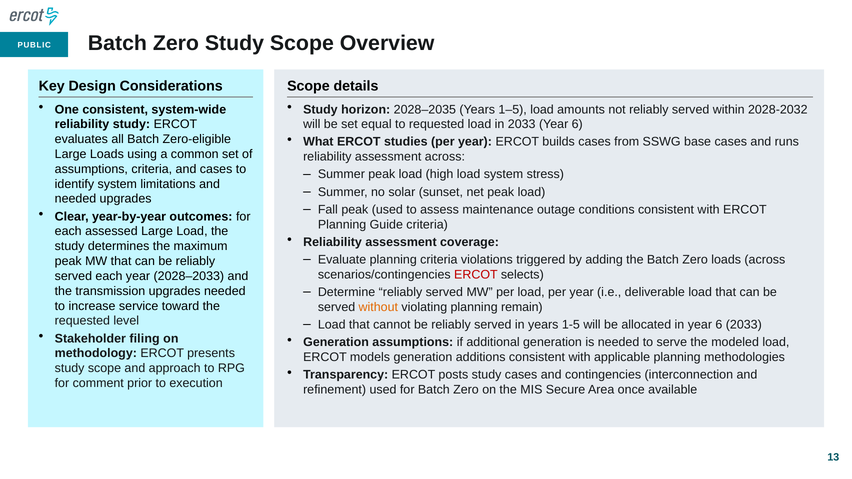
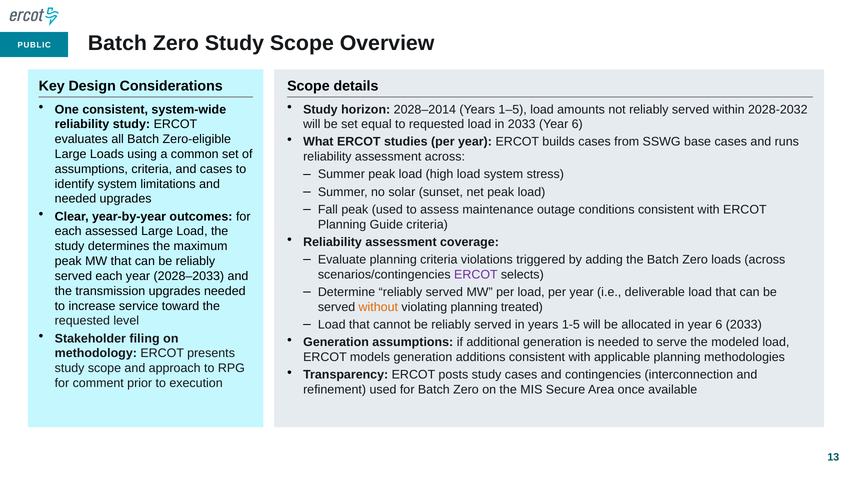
2028–2035: 2028–2035 -> 2028–2014 (425, 109)
ERCOT colour: red -> purple (476, 275)
remain: remain -> treated (522, 307)
